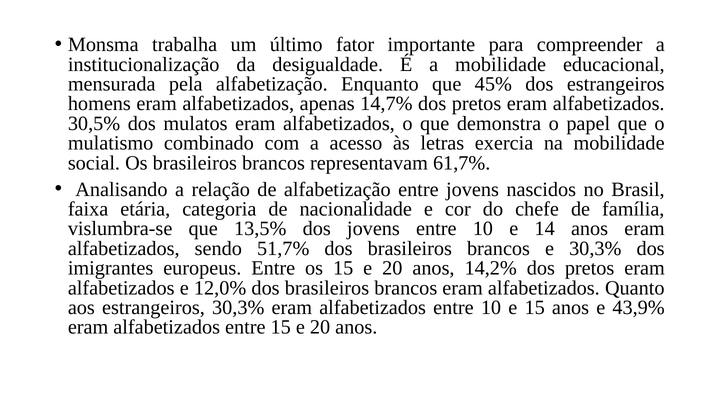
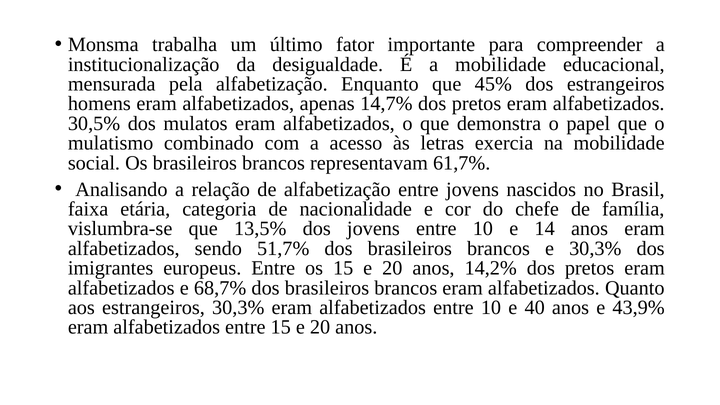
12,0%: 12,0% -> 68,7% (220, 288)
e 15: 15 -> 40 (535, 308)
